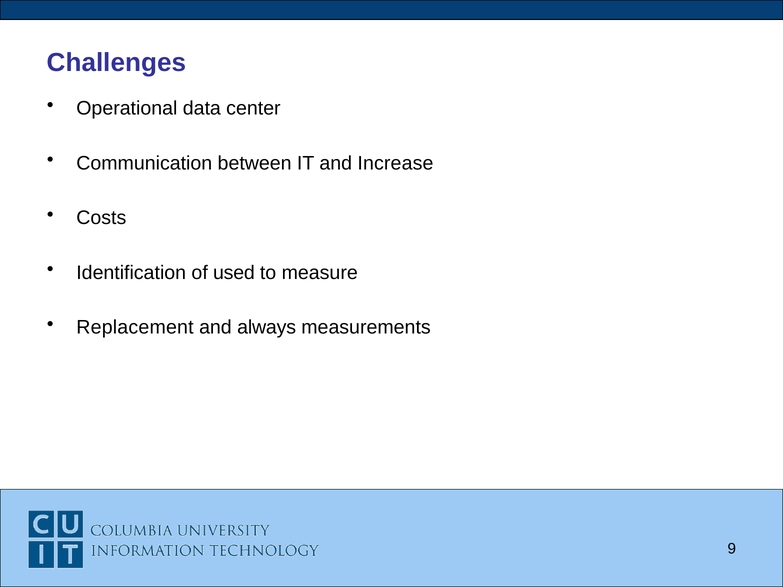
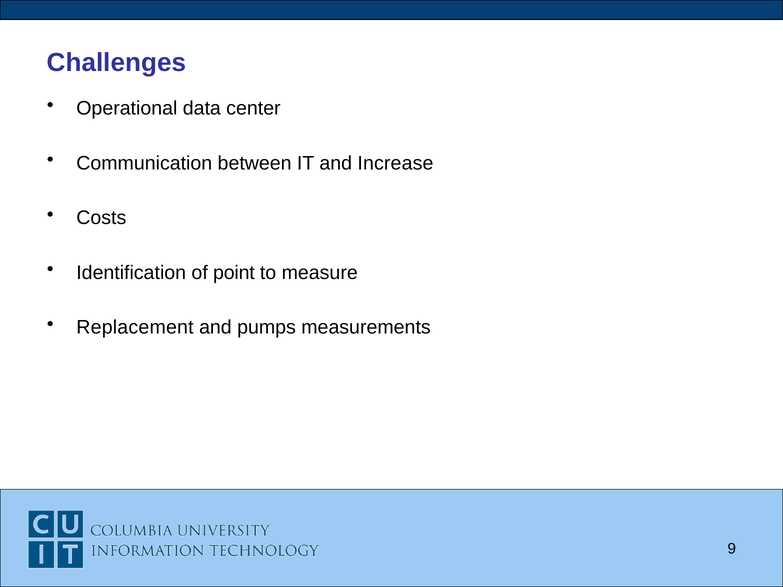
used: used -> point (234, 273)
always: always -> pumps (267, 328)
